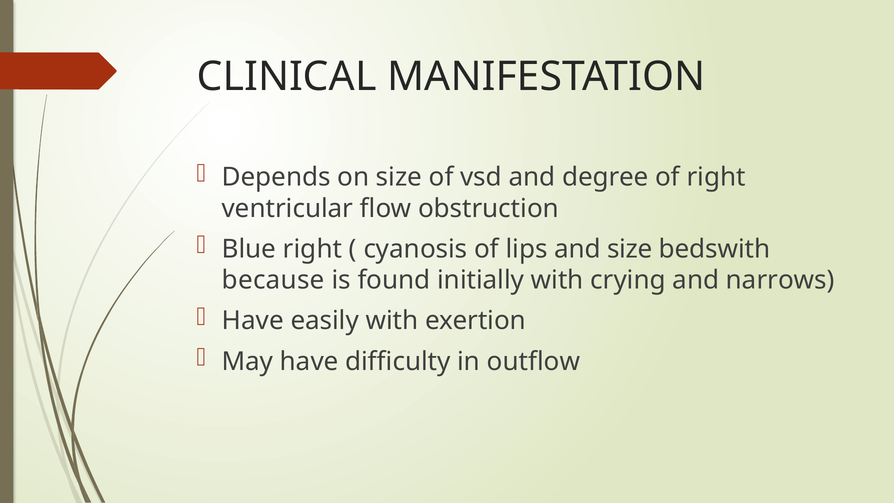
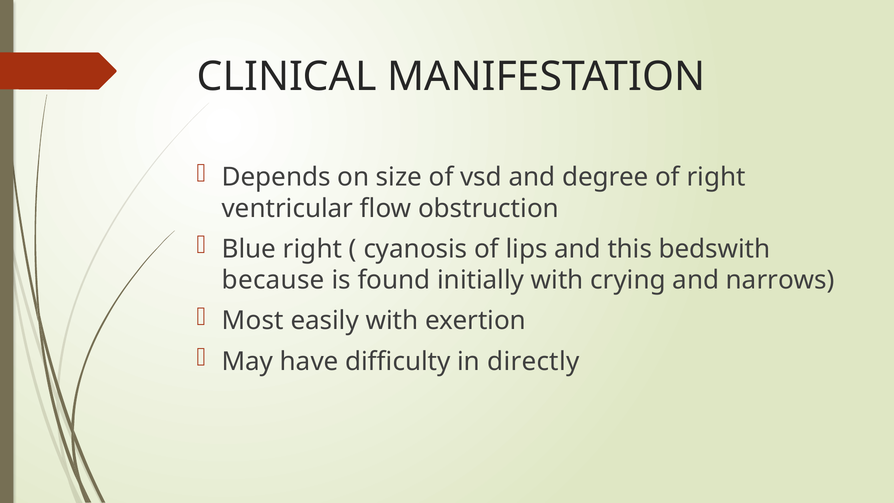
and size: size -> this (630, 249)
Have: Have -> Most (253, 321)
outflow: outflow -> directly (533, 361)
